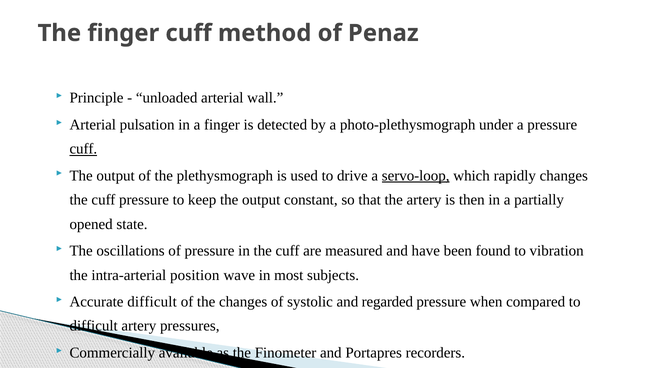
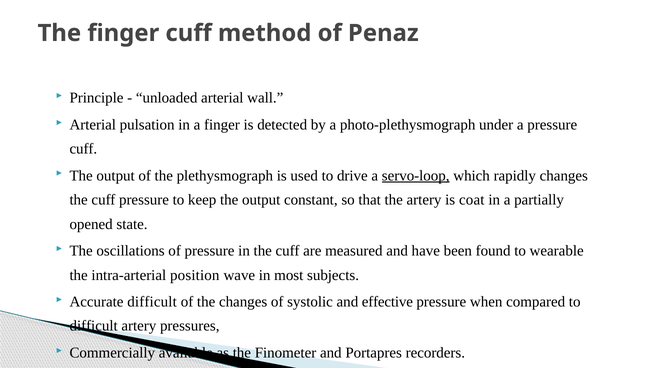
cuff underline: present -> none (83, 149)
then: then -> coat (472, 200)
vibration: vibration -> wearable (557, 251)
regarded: regarded -> effective (387, 302)
